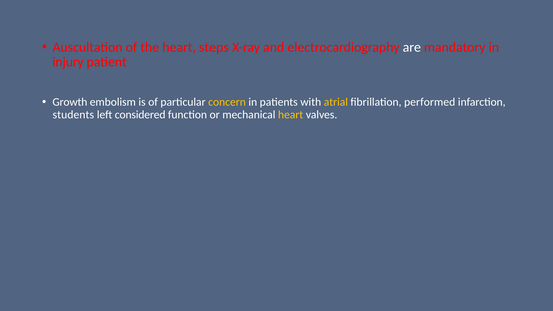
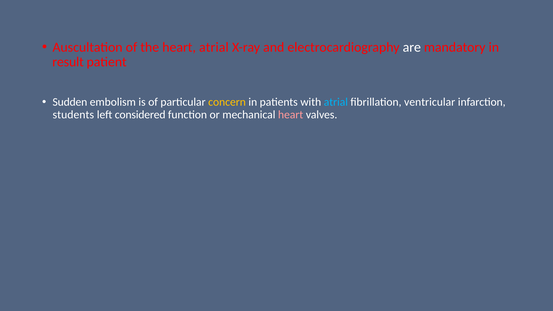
heart steps: steps -> atrial (214, 47)
injury: injury -> result (68, 62)
Growth: Growth -> Sudden (70, 102)
atrial colour: yellow -> light blue (336, 102)
performed: performed -> ventricular (430, 102)
heart colour: yellow -> pink (291, 115)
